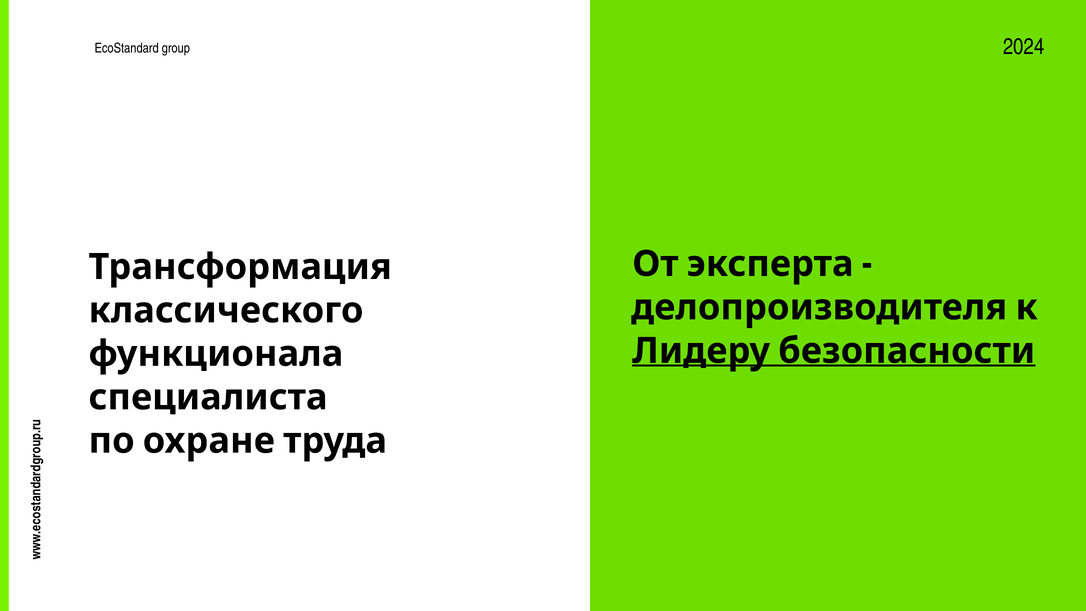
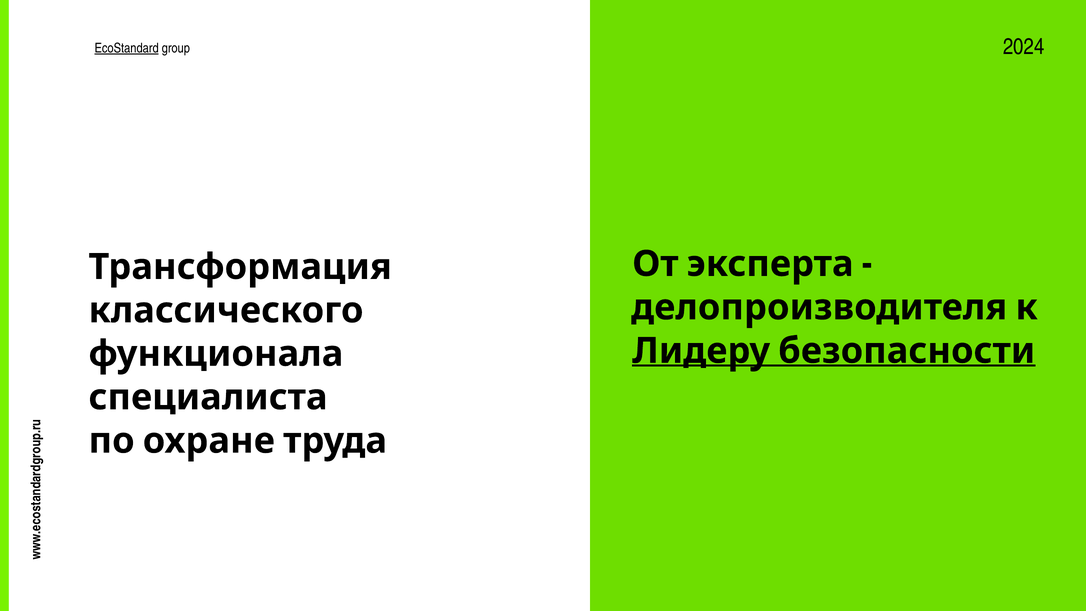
EcoStandard underline: none -> present (127, 48)
